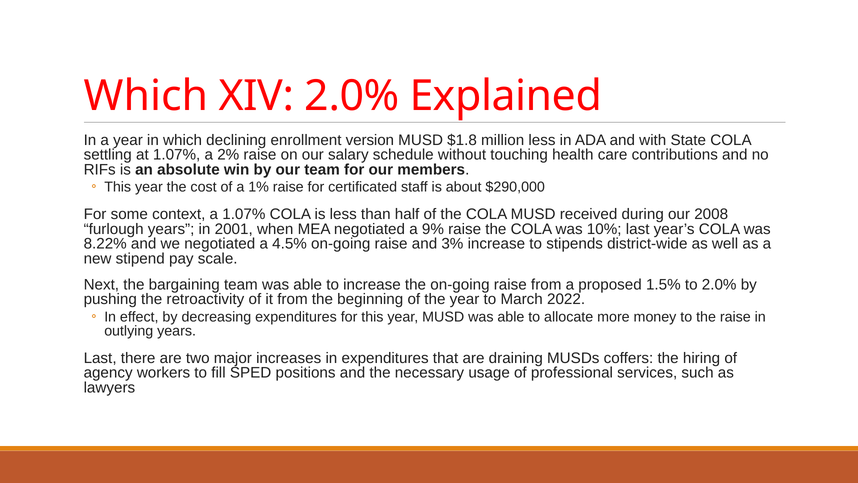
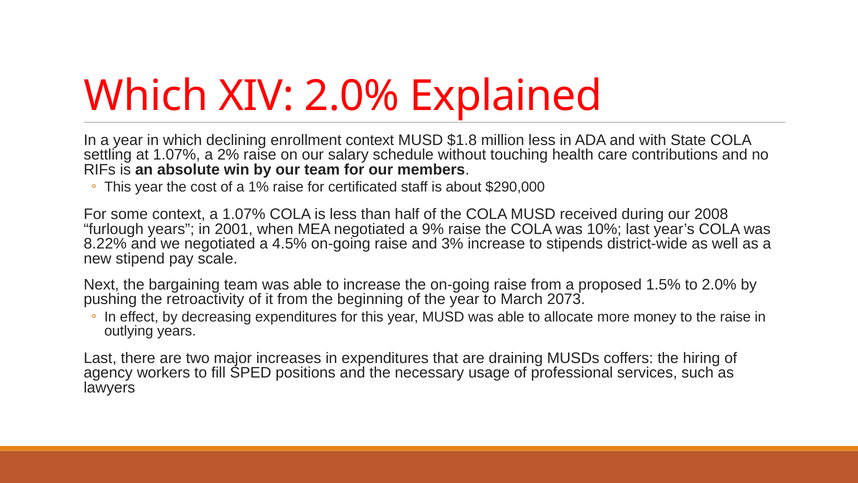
enrollment version: version -> context (370, 140)
2022: 2022 -> 2073 (566, 299)
